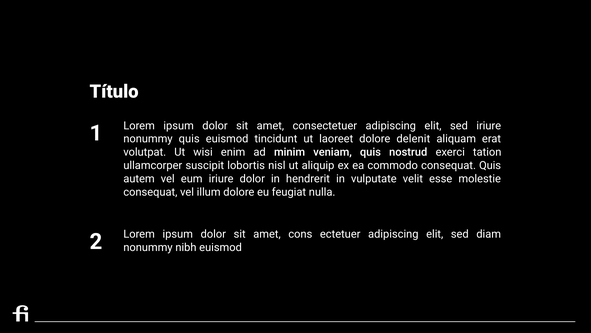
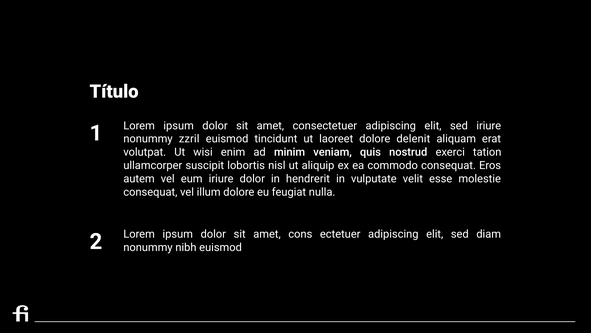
nonummy quis: quis -> zzril (189, 139)
consequat Quis: Quis -> Eros (490, 165)
